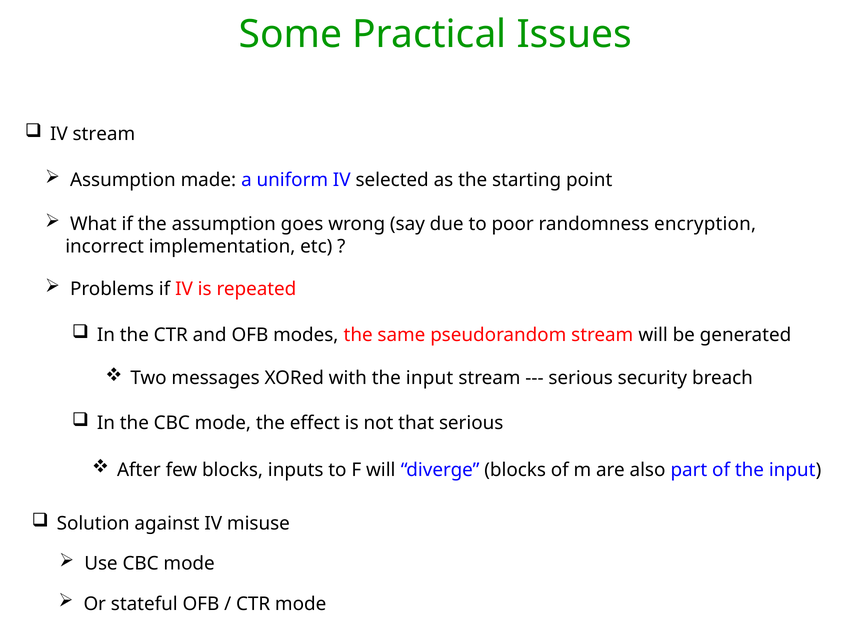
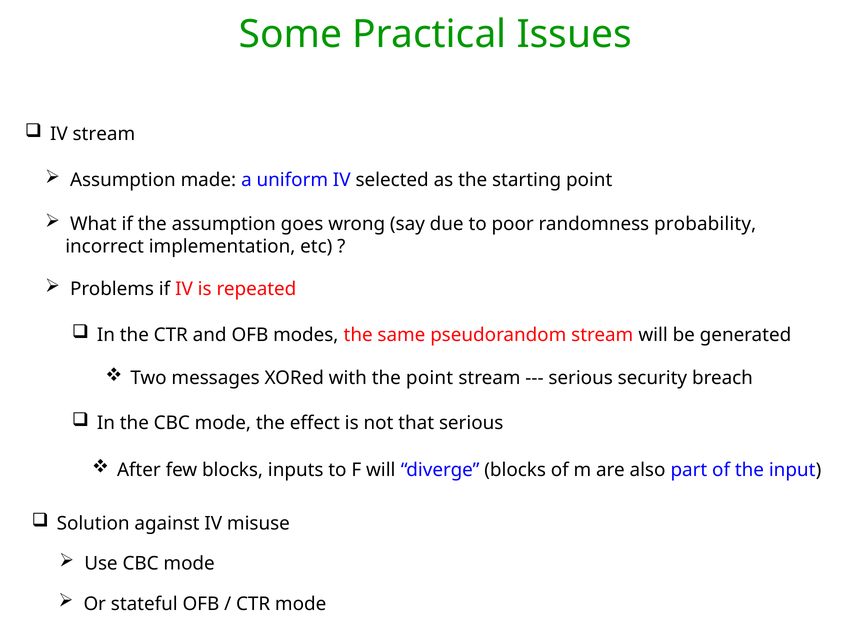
encryption: encryption -> probability (705, 224)
with the input: input -> point (430, 378)
